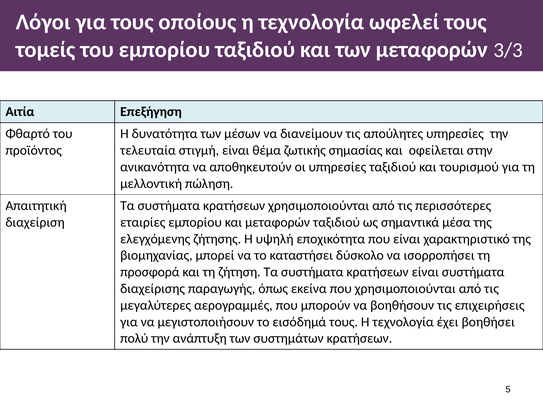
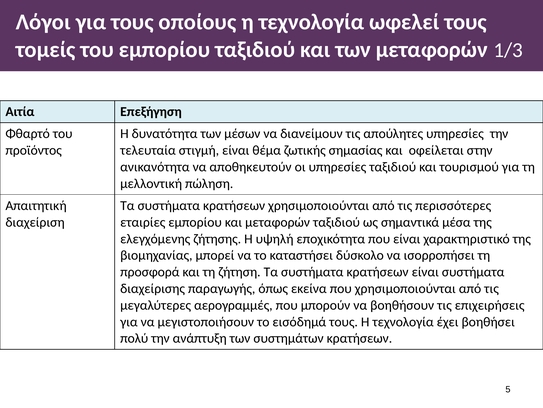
3/3: 3/3 -> 1/3 (508, 50)
